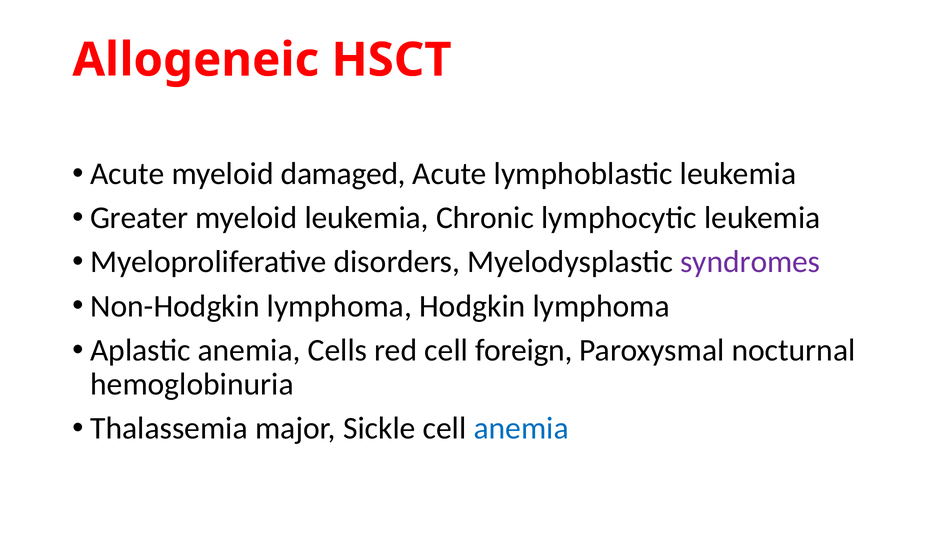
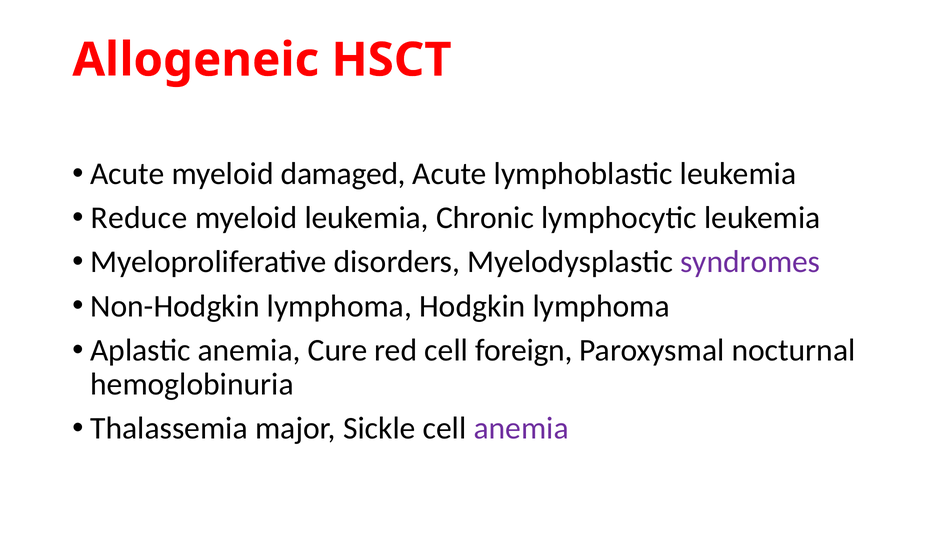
Greater: Greater -> Reduce (139, 218)
Cells: Cells -> Cure (338, 350)
anemia colour: blue -> purple (521, 428)
